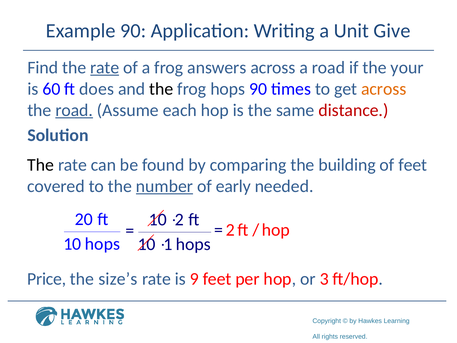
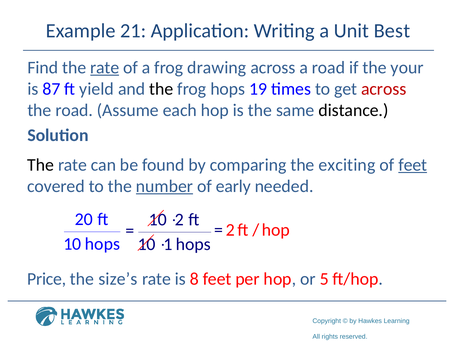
Example 90: 90 -> 21 (133, 31)
Give: Give -> Best (392, 31)
answers: answers -> drawing (217, 67)
60: 60 -> 87 (51, 89)
does: does -> yield (97, 89)
hops 90: 90 -> 19 (258, 89)
across colour: orange -> red (384, 89)
road underline: present -> none (74, 110)
distance colour: red -> black (353, 110)
building: building -> exciting (347, 165)
feet underline: none -> present (413, 165)
9: 9 -> 8 (194, 279)
3: 3 -> 5 (324, 279)
